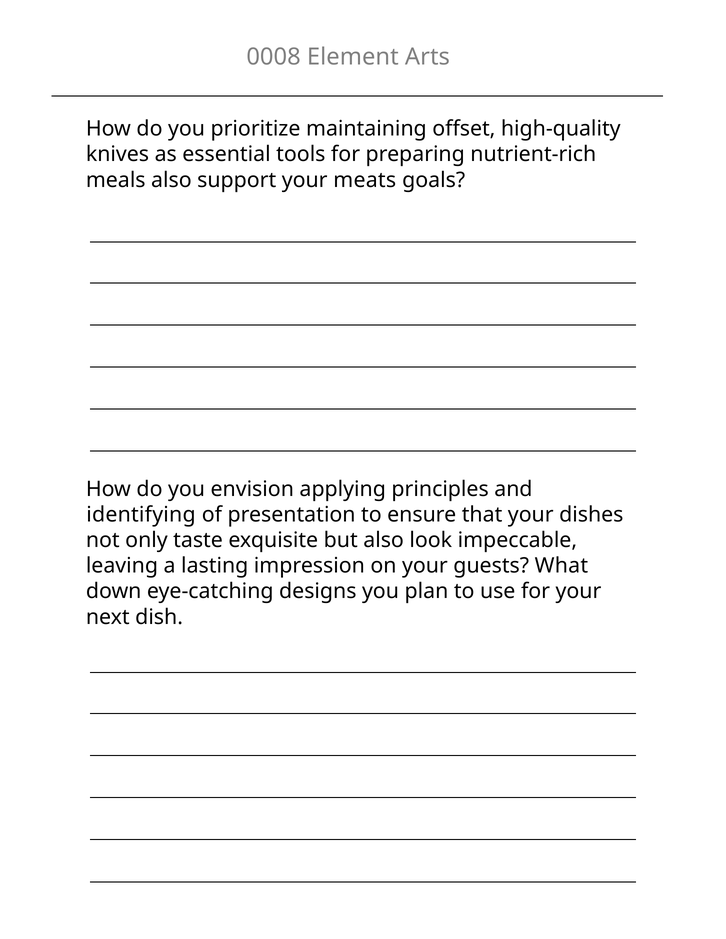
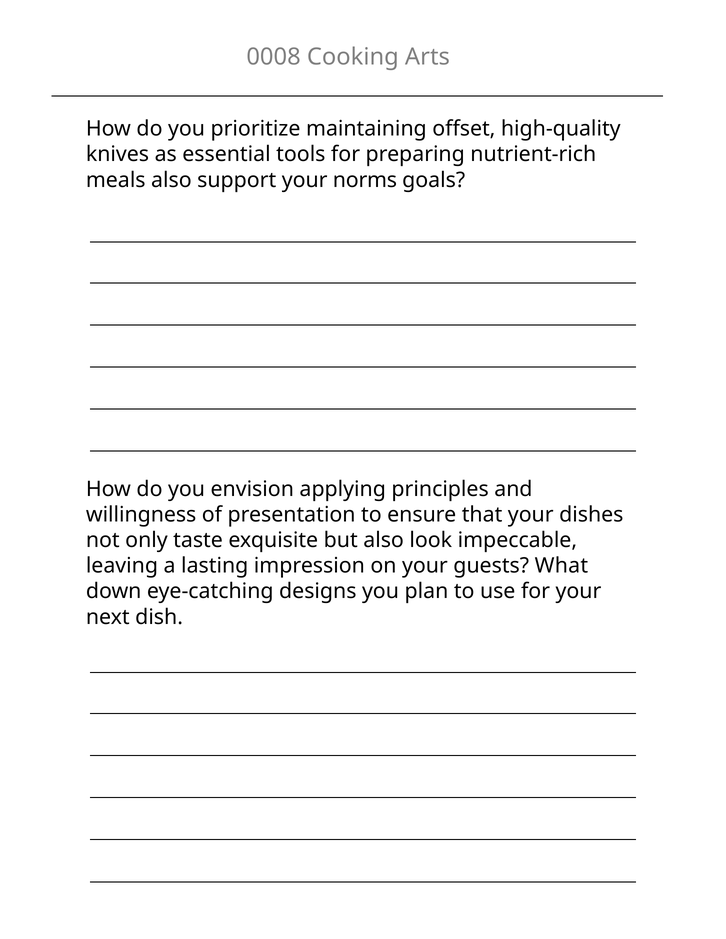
Element: Element -> Cooking (353, 57)
meats: meats -> norms (365, 180)
identifying: identifying -> willingness (141, 515)
